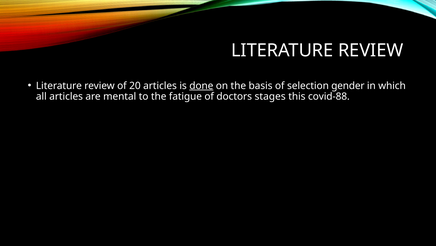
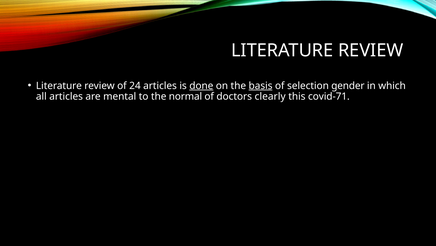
20: 20 -> 24 (135, 85)
basis underline: none -> present (261, 85)
fatigue: fatigue -> normal (185, 96)
stages: stages -> clearly (270, 96)
covid-88: covid-88 -> covid-71 (329, 96)
